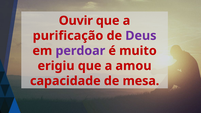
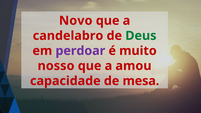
Ouvir: Ouvir -> Novo (76, 21)
purificação: purificação -> candelabro (68, 36)
Deus colour: purple -> green (141, 36)
erigiu: erigiu -> nosso (56, 66)
